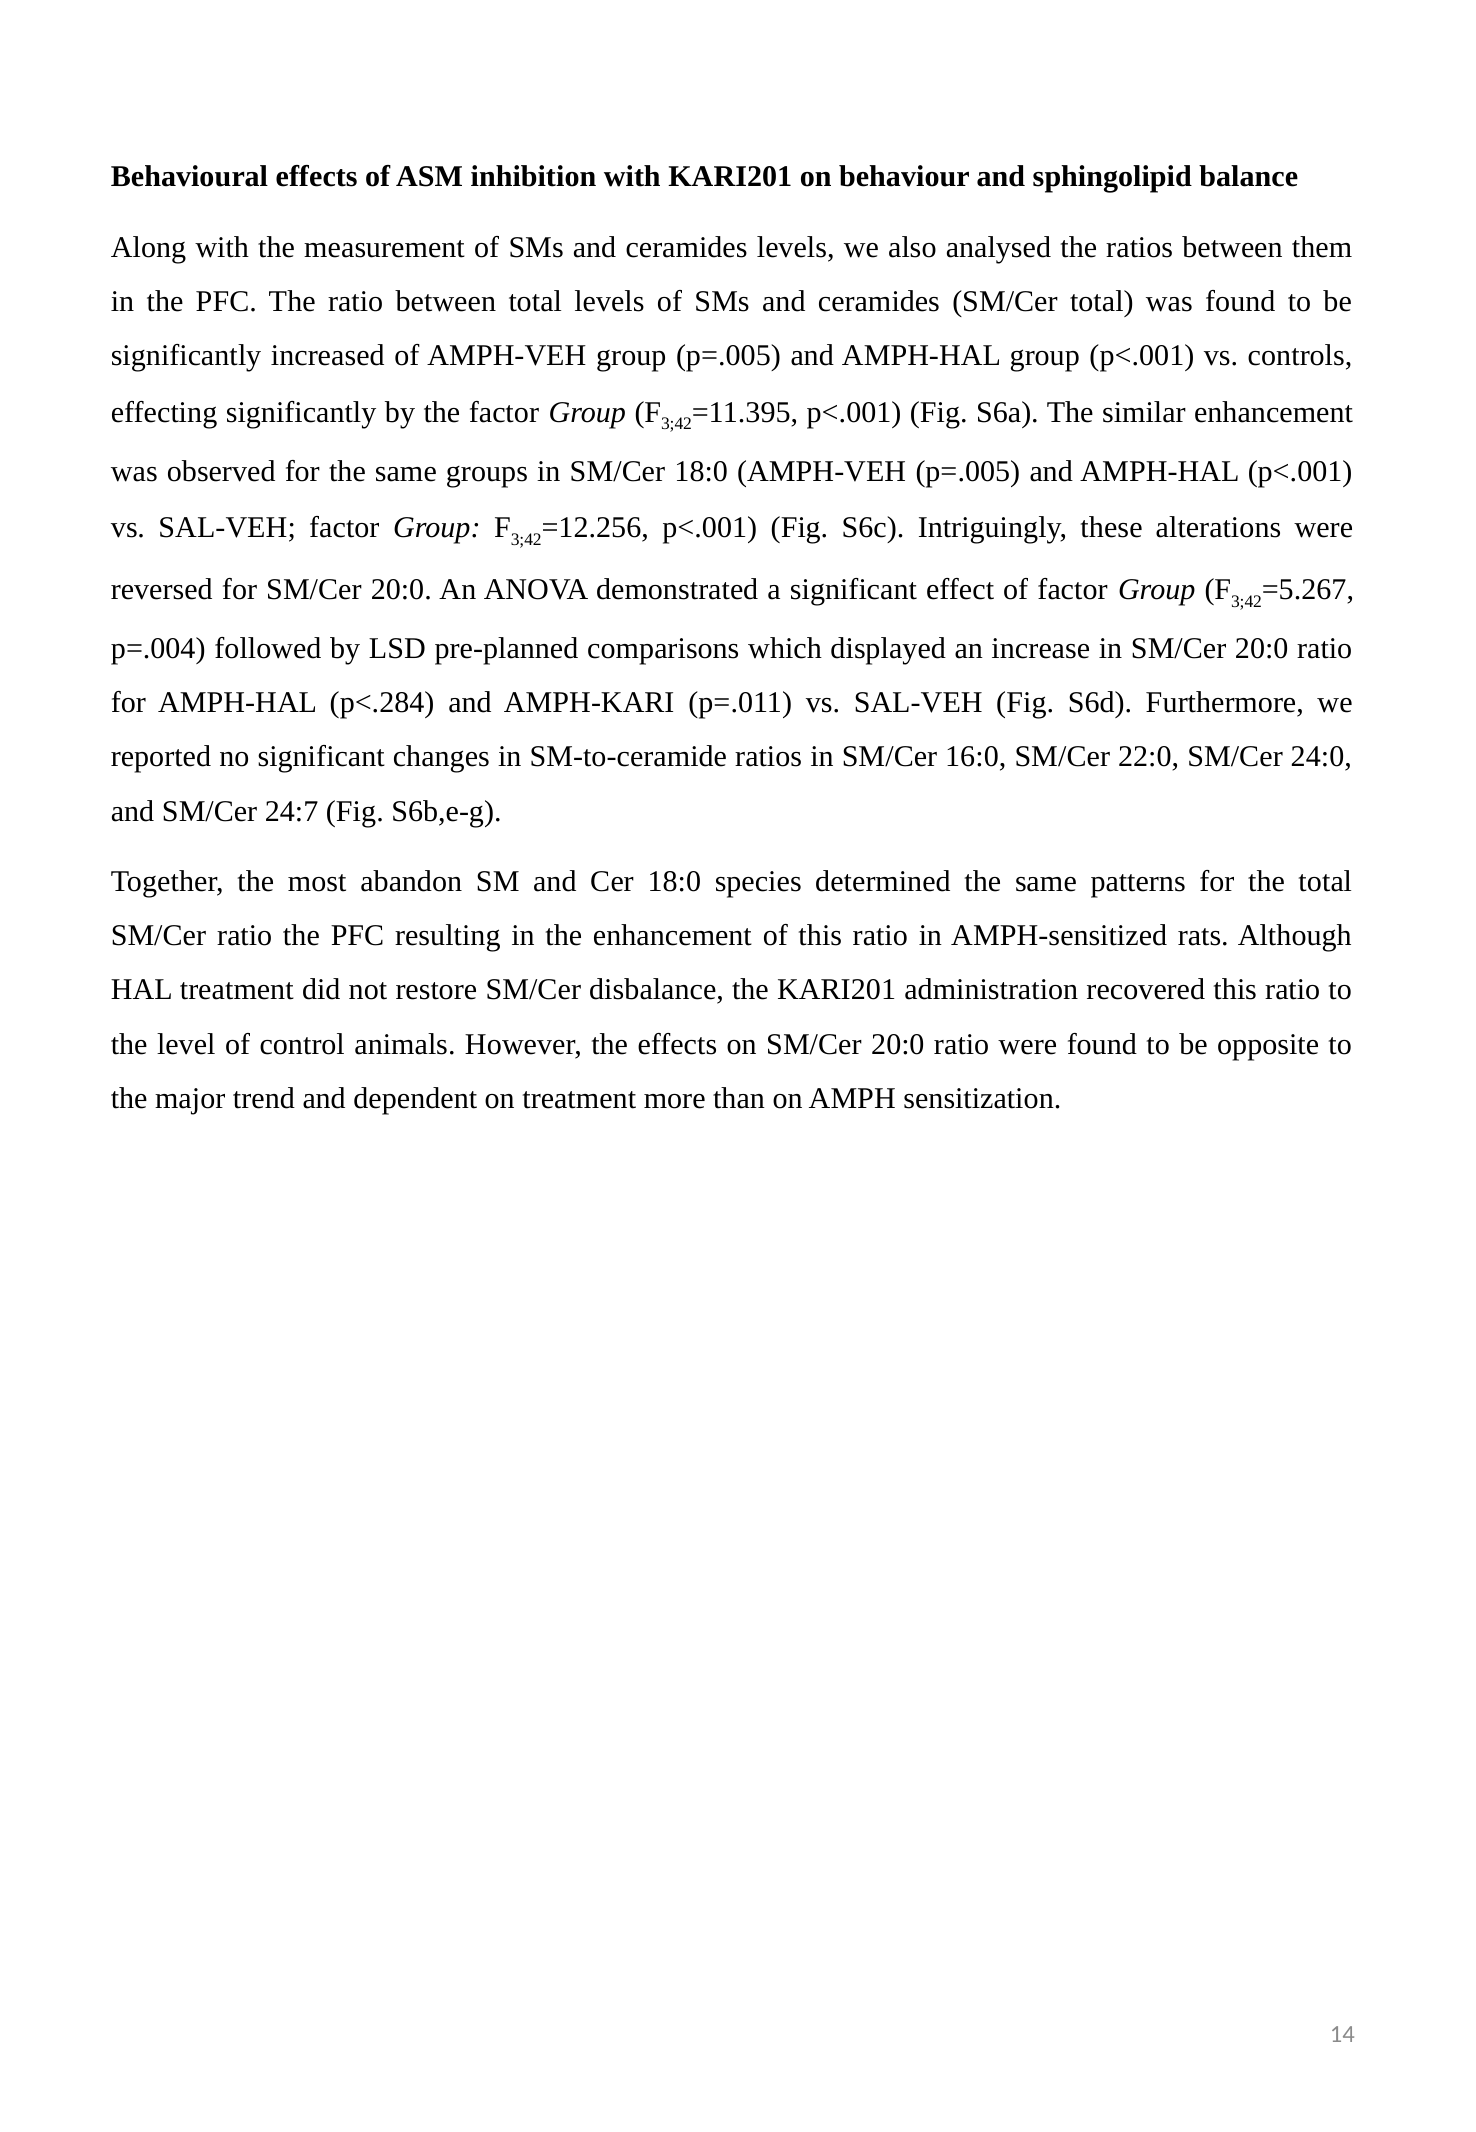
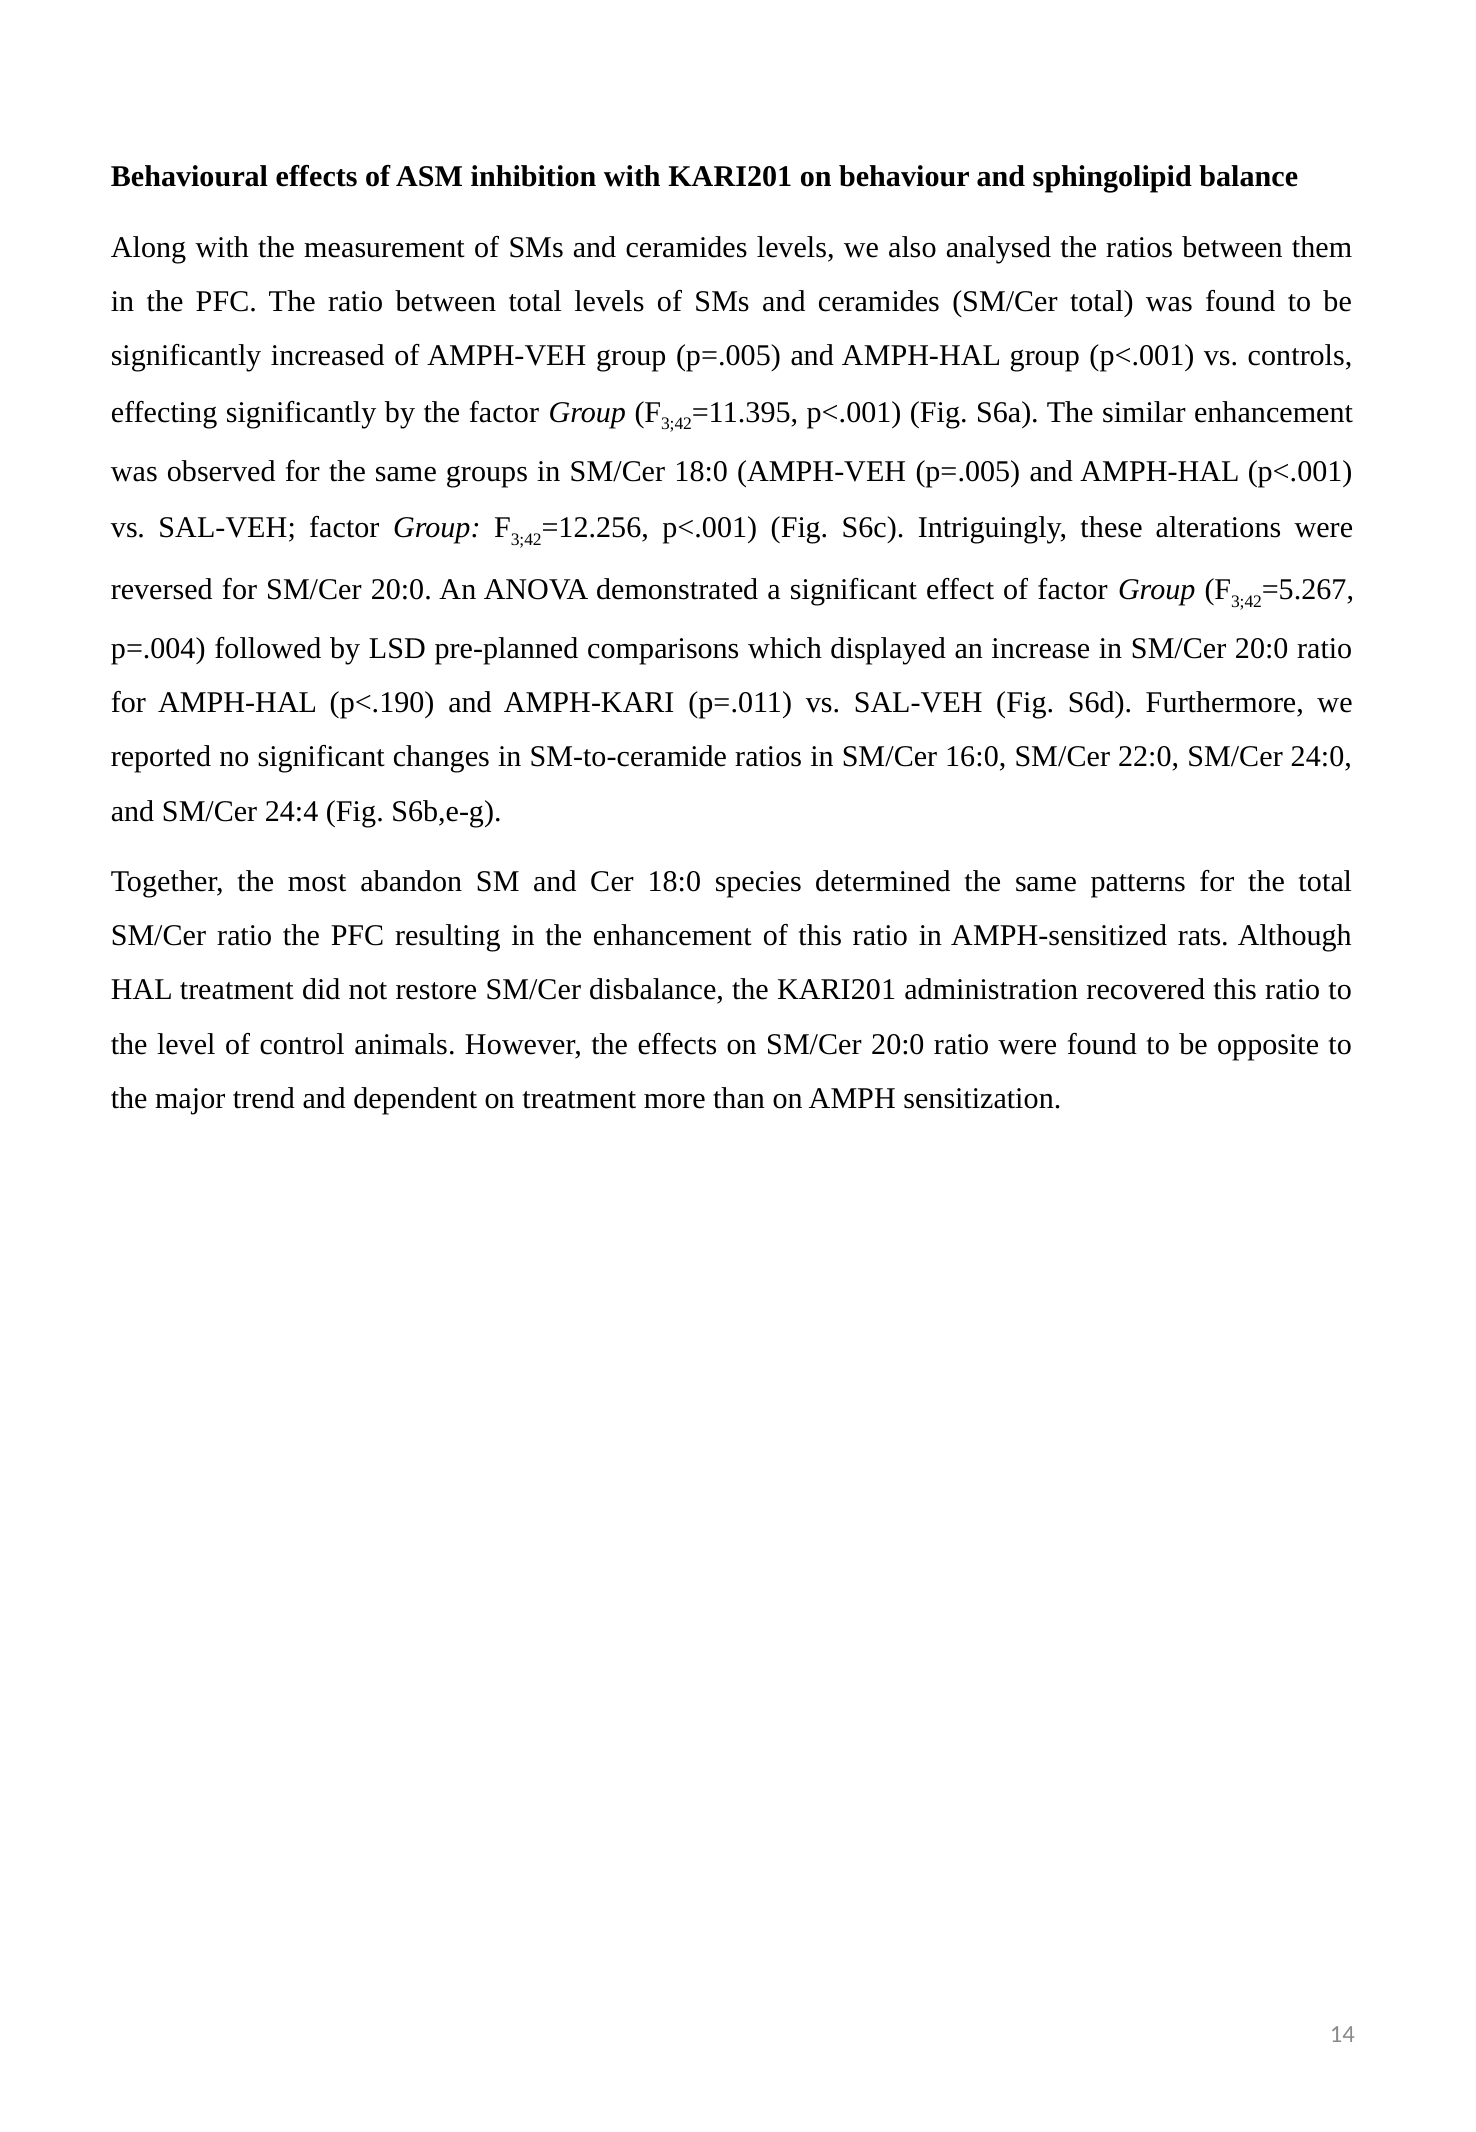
p<.284: p<.284 -> p<.190 (382, 703)
24:7: 24:7 -> 24:4 (292, 811)
